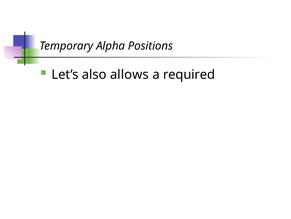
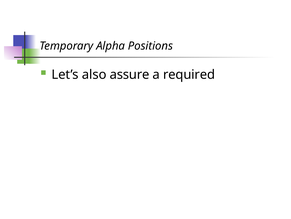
allows: allows -> assure (130, 74)
